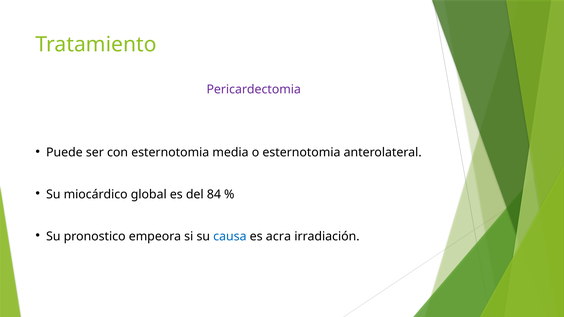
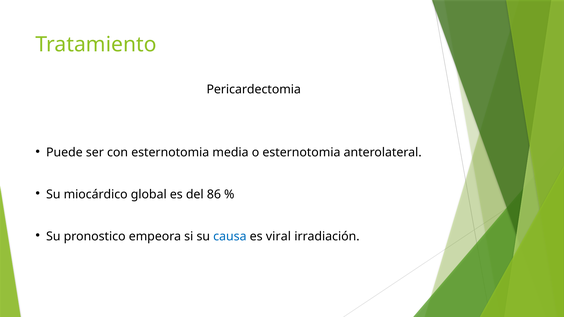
Pericardectomia colour: purple -> black (254, 90)
84: 84 -> 86 (214, 195)
acra: acra -> viral (278, 237)
